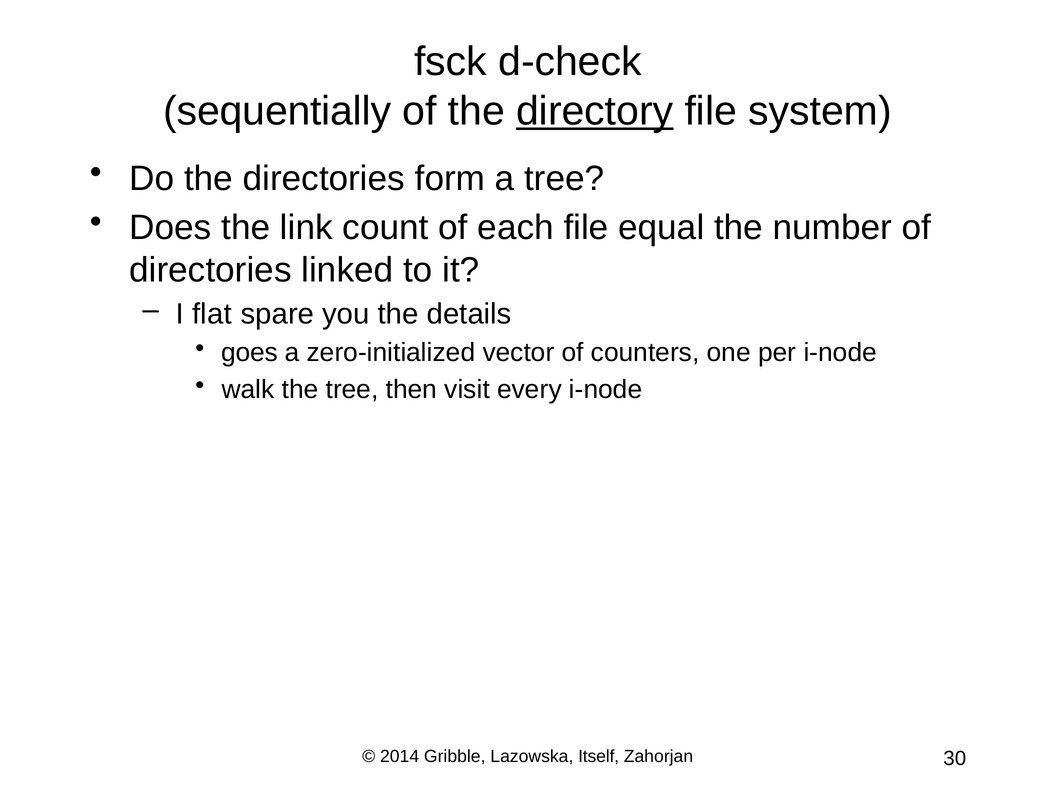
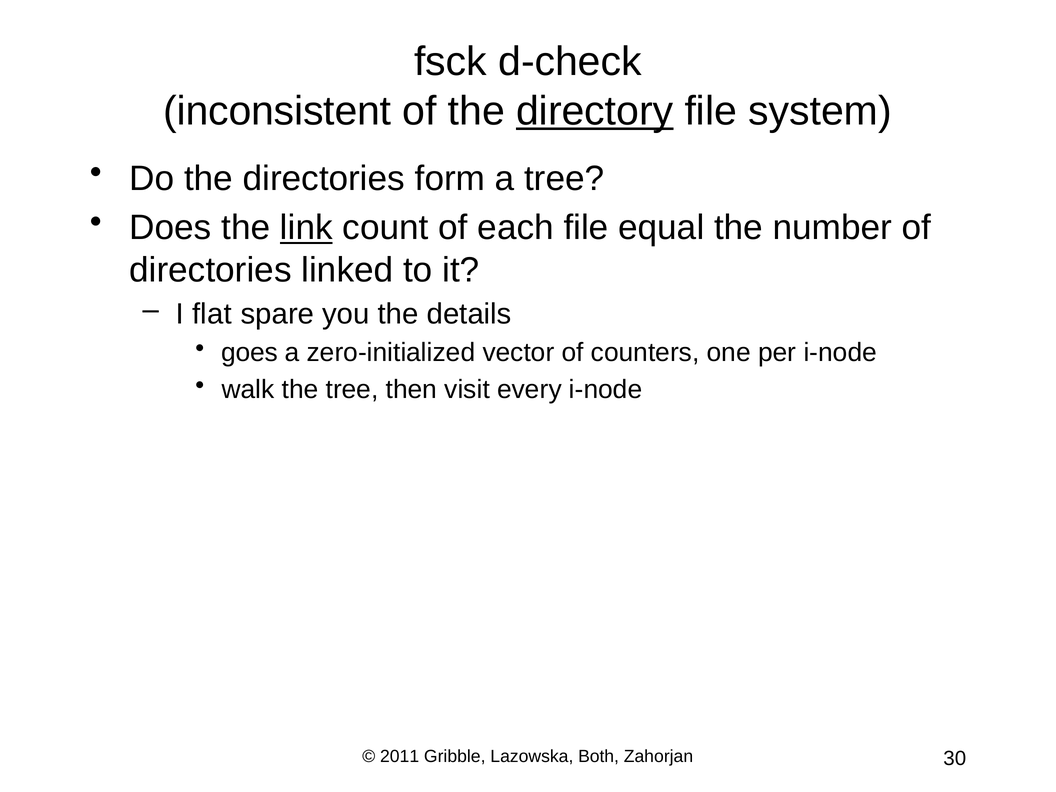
sequentially: sequentially -> inconsistent (277, 111)
link underline: none -> present (306, 228)
2014: 2014 -> 2011 (400, 756)
Itself: Itself -> Both (599, 756)
